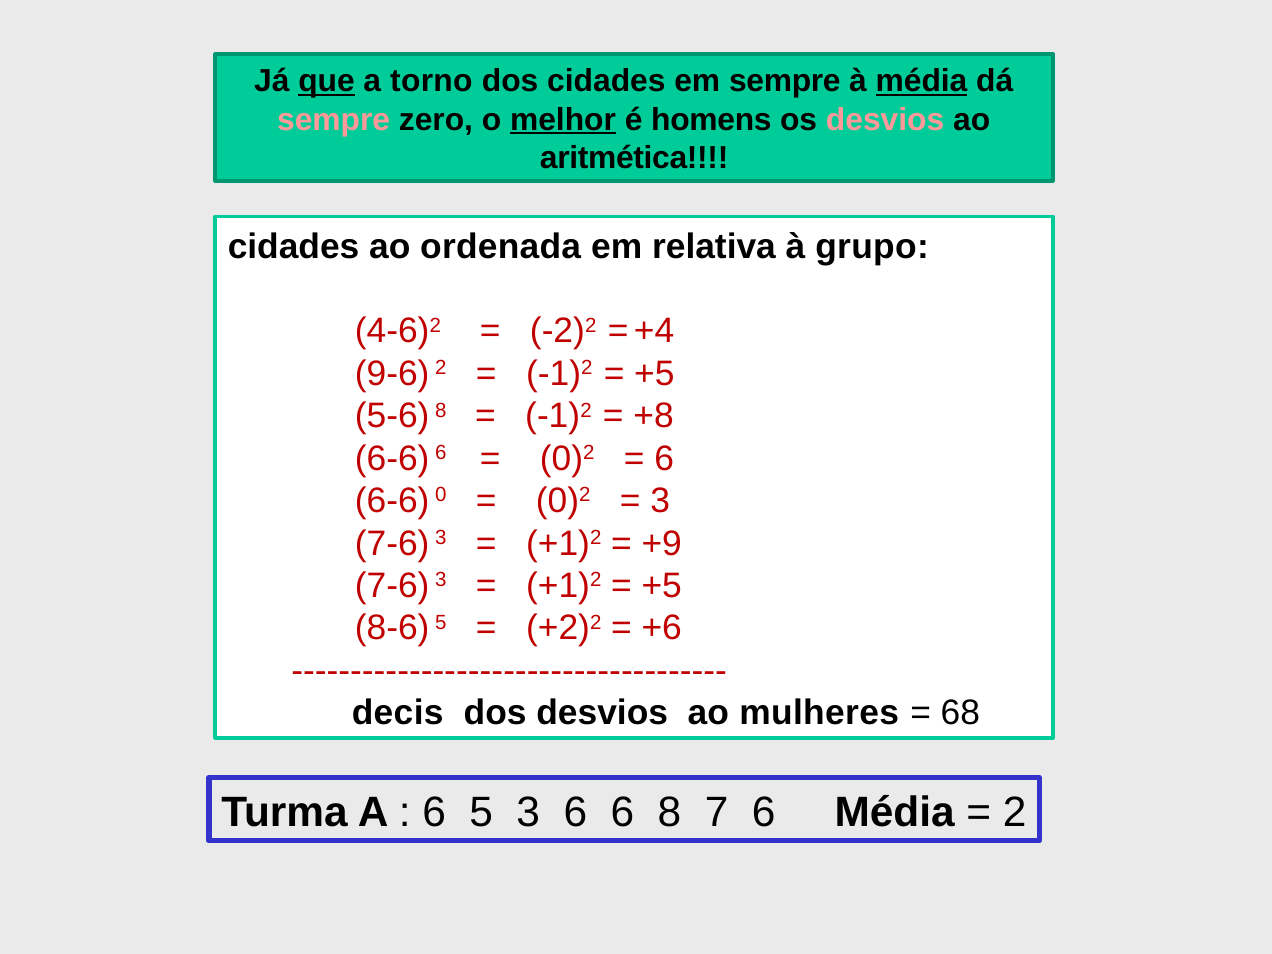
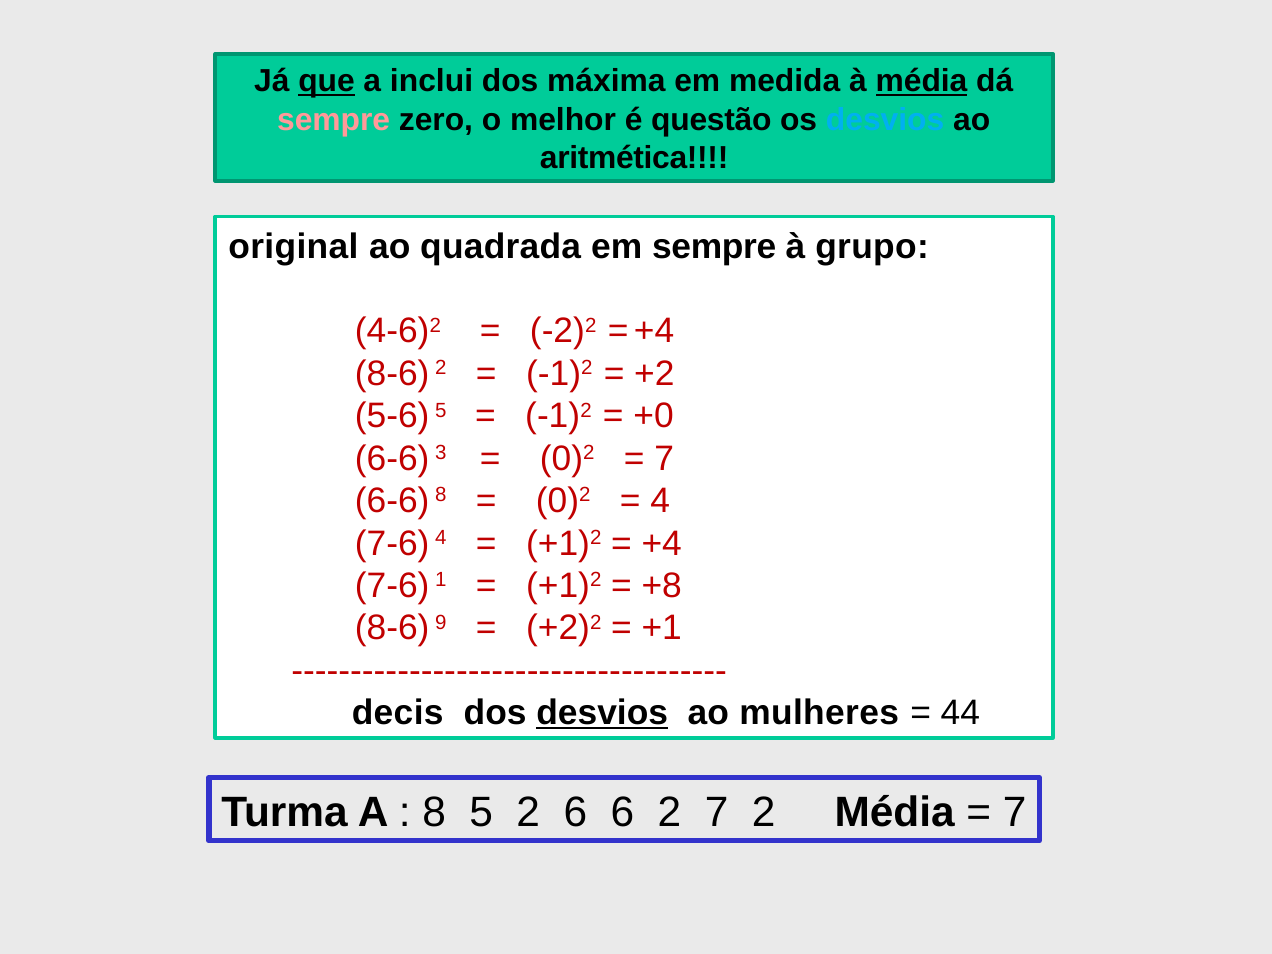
torno: torno -> inclui (432, 81)
dos cidades: cidades -> máxima (606, 81)
em sempre: sempre -> medida (785, 81)
melhor underline: present -> none (563, 120)
homens: homens -> questão (711, 120)
desvios colour: pink -> light blue (885, 120)
cidades: cidades -> original (293, 246)
ordenada: ordenada -> quadrada (501, 246)
em relativa: relativa -> sempre (714, 246)
9-6: 9-6 -> 8-6 (392, 374)
+5: +5 -> +2 (654, 374)
5-6 8: 8 -> 5 (441, 410)
+8: +8 -> +0 (654, 416)
6-6 6: 6 -> 3 (441, 453)
6: 6 -> 7 (664, 459)
6-6 0: 0 -> 8 (441, 495)
3: 3 -> 4 (660, 501)
3: 3 -> 4 (441, 538)
+9: +9 -> +4 (662, 543)
3: 3 -> 1 (441, 580)
+5: +5 -> +8 (662, 586)
8-6 5: 5 -> 9 (441, 622)
+6: +6 -> +1 (662, 628)
desvios underline: none -> present (602, 713)
68: 68 -> 44 (960, 713)
6: 6 -> 8 (434, 812)
5 3: 3 -> 2 (528, 812)
6 8: 8 -> 2 (669, 812)
7 6: 6 -> 2 (764, 812)
2: 2 -> 7 (1015, 812)
